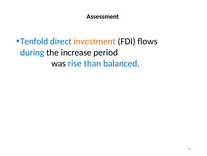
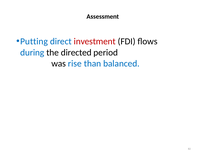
Tenfold: Tenfold -> Putting (34, 41)
investment colour: orange -> red (95, 41)
increase: increase -> directed (76, 52)
